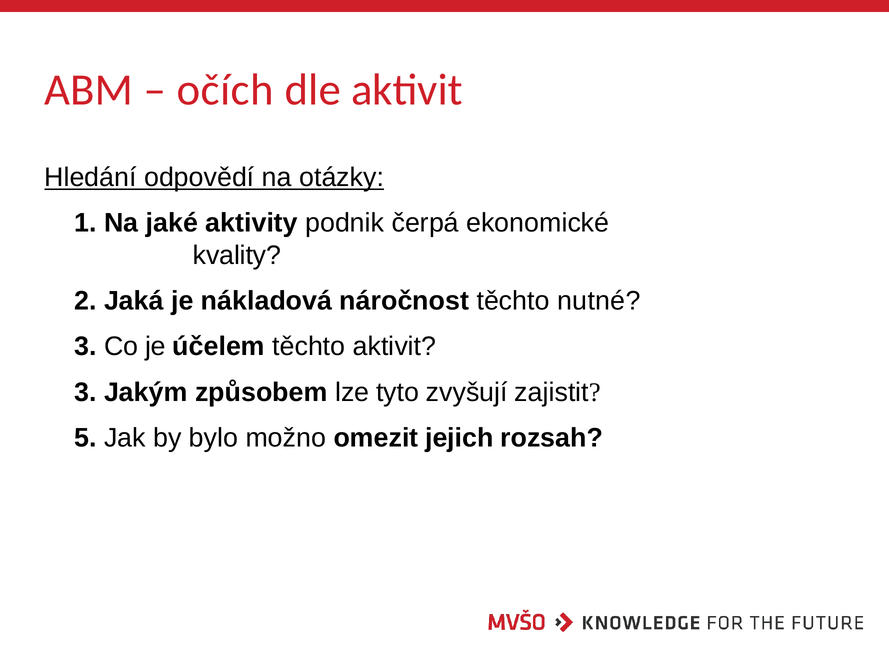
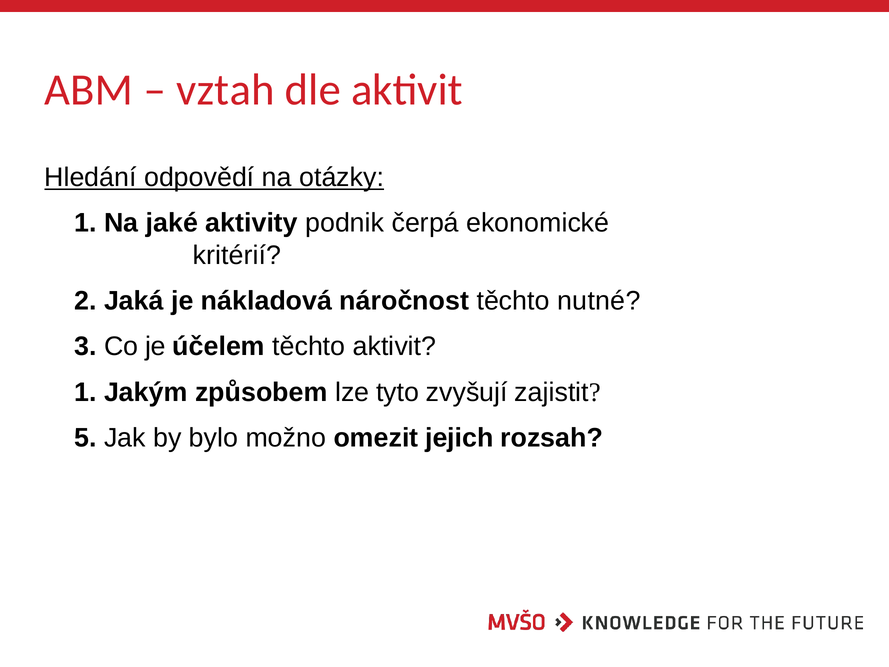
očích: očích -> vztah (225, 90)
kvality: kvality -> kritérií (237, 255)
3: 3 -> 1 (85, 392)
